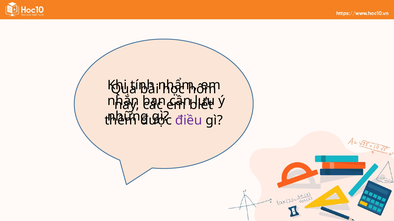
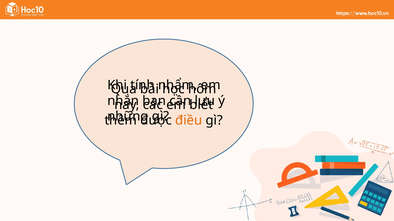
điều colour: purple -> orange (189, 121)
